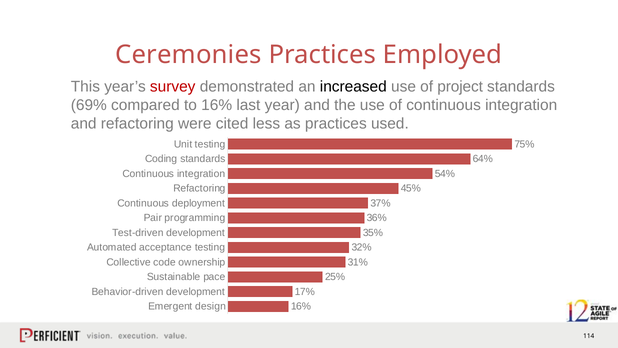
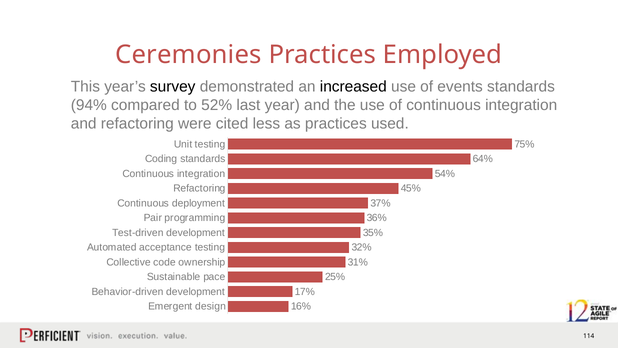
survey colour: red -> black (173, 87)
project: project -> events (460, 87)
69%: 69% -> 94% (89, 105)
to 16%: 16% -> 52% (217, 105)
